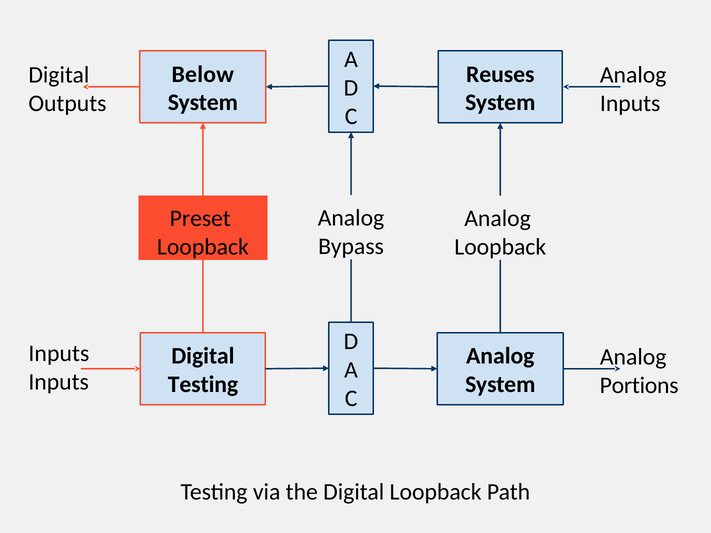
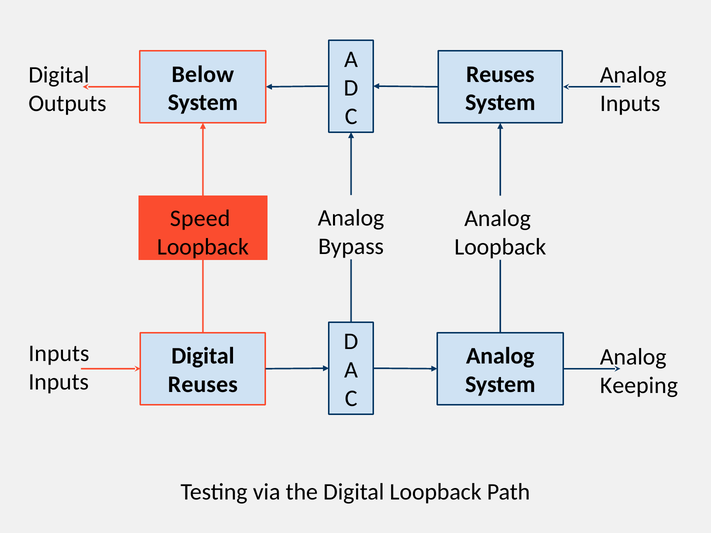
Preset: Preset -> Speed (200, 219)
Testing: Testing -> Reuses (203, 385)
Portions: Portions -> Keeping (639, 386)
